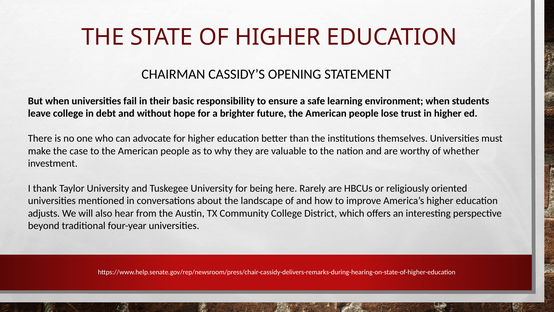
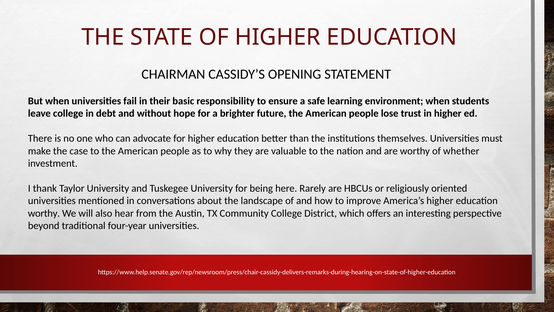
adjusts: adjusts -> worthy (44, 213)
